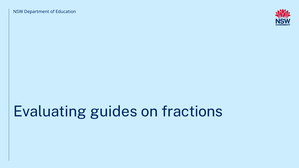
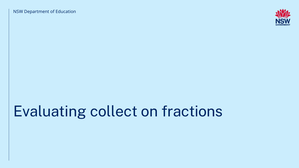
guides: guides -> collect (114, 112)
